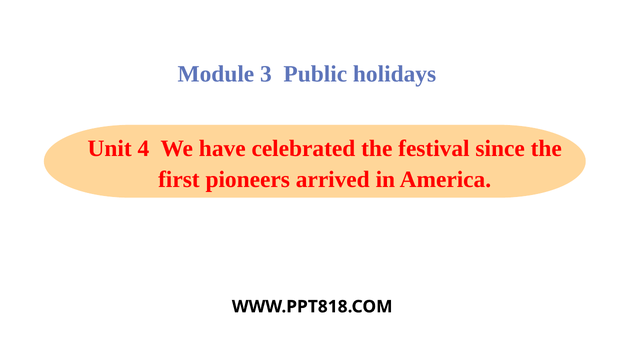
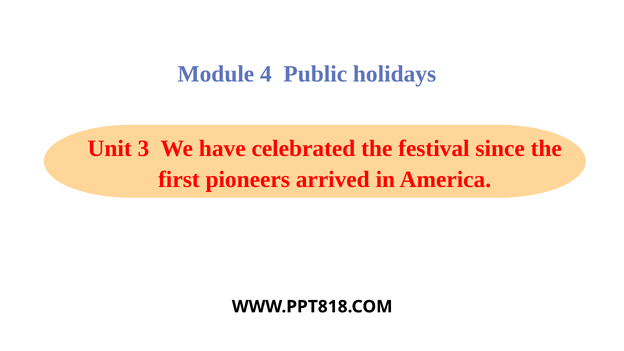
3: 3 -> 4 (266, 74)
4: 4 -> 3 (143, 149)
